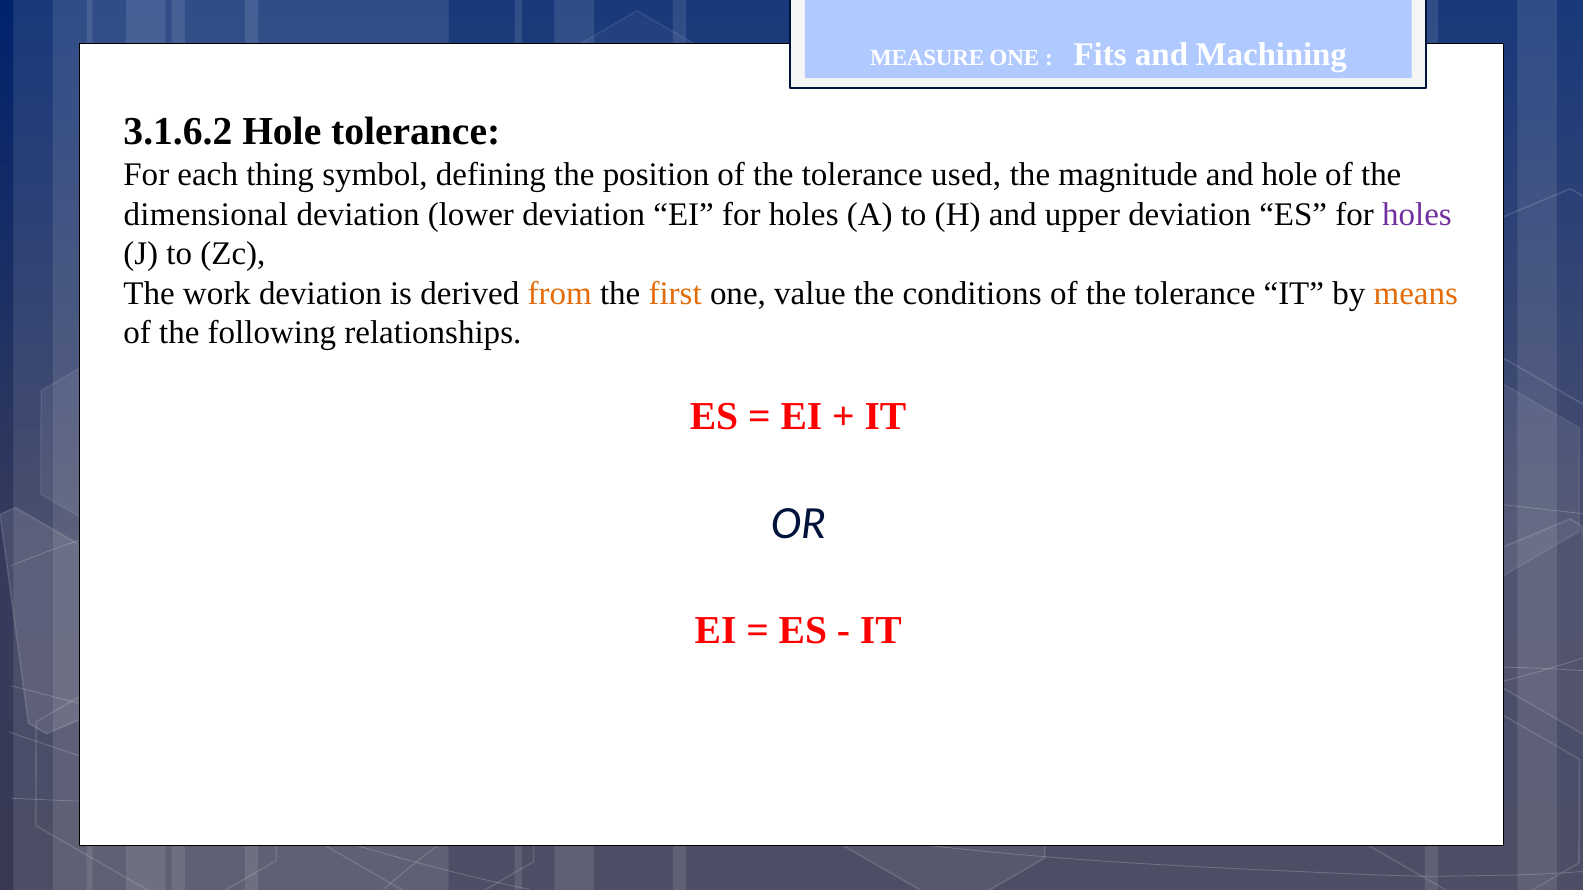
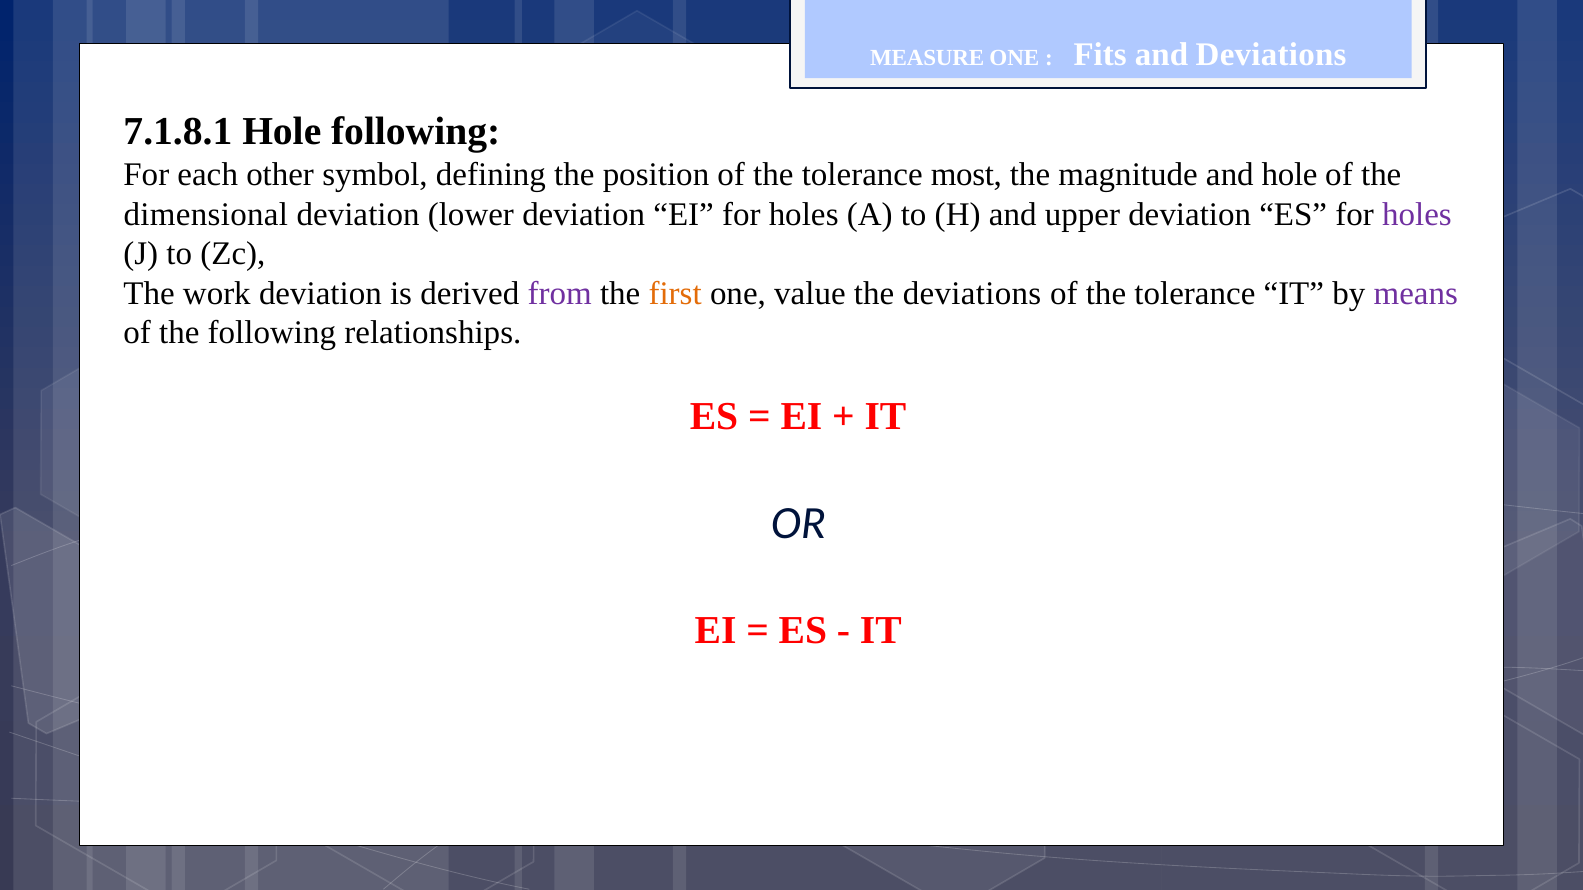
and Machining: Machining -> Deviations (1271, 55)
3.1.6.2: 3.1.6.2 -> 7.1.8.1 (178, 132)
Hole tolerance: tolerance -> following (416, 132)
thing: thing -> other (280, 175)
used: used -> most (966, 175)
from colour: orange -> purple (560, 293)
the conditions: conditions -> deviations (972, 293)
means colour: orange -> purple (1416, 293)
